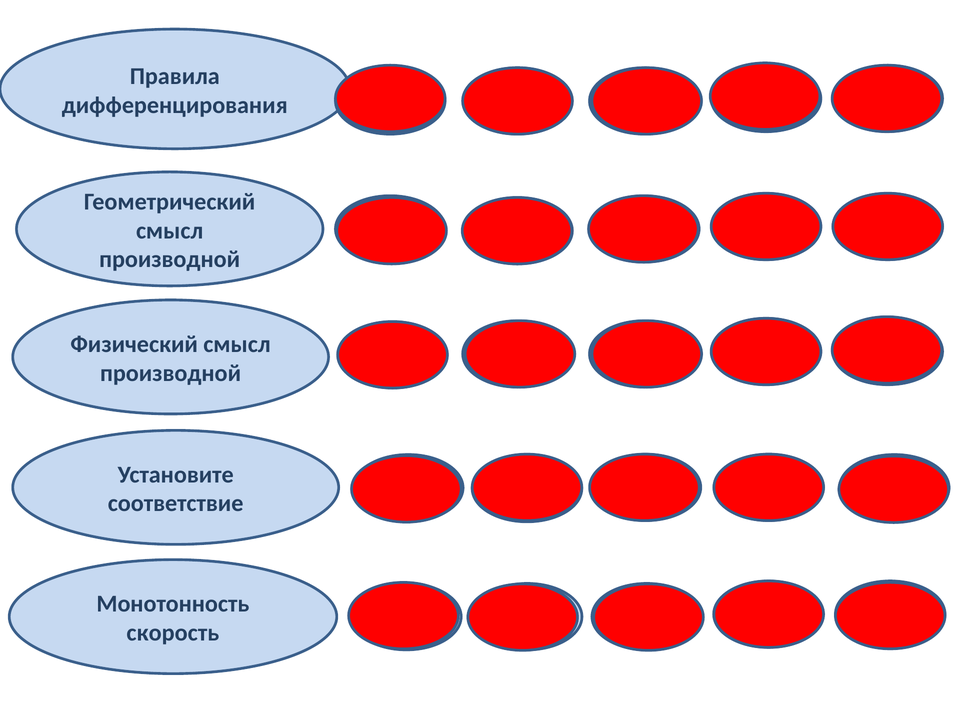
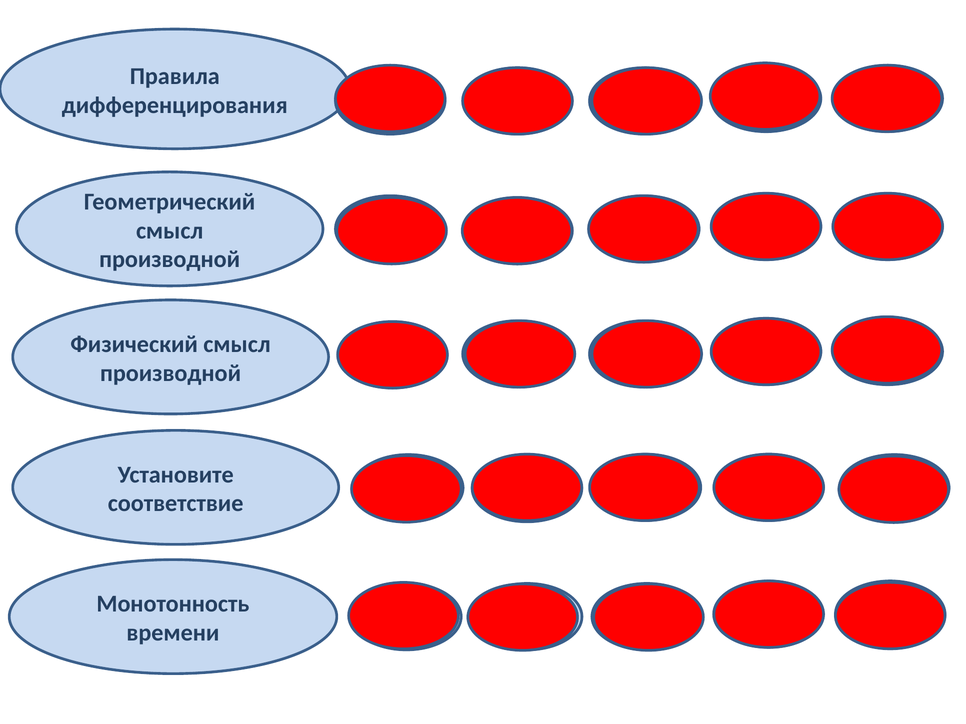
скорость: скорость -> времени (173, 633)
